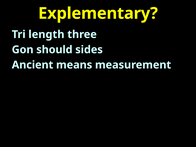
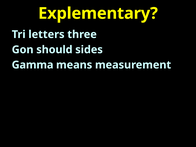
length: length -> letters (46, 34)
Ancient: Ancient -> Gamma (33, 65)
